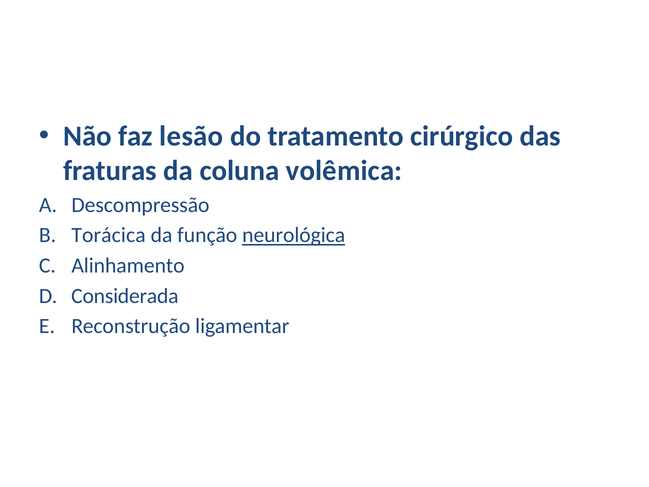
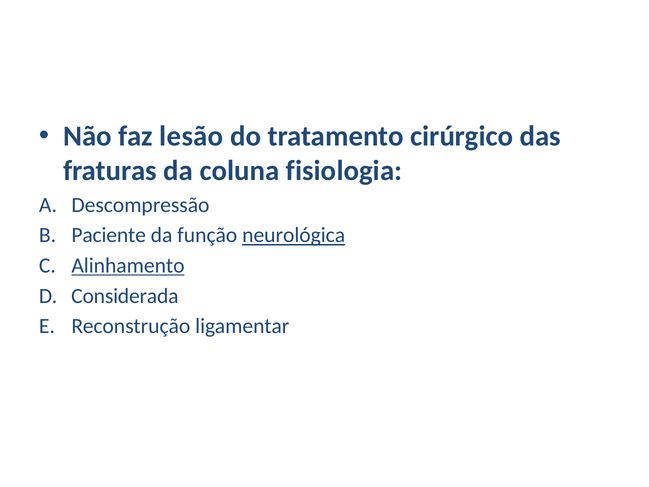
volêmica: volêmica -> fisiologia (344, 171)
Torácica: Torácica -> Paciente (109, 235)
Alinhamento underline: none -> present (128, 265)
